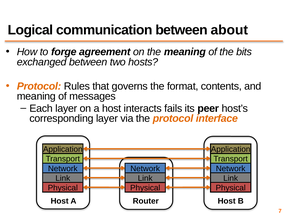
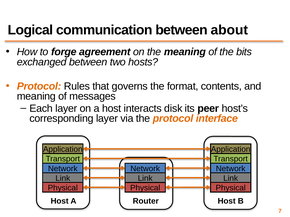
fails: fails -> disk (173, 109)
